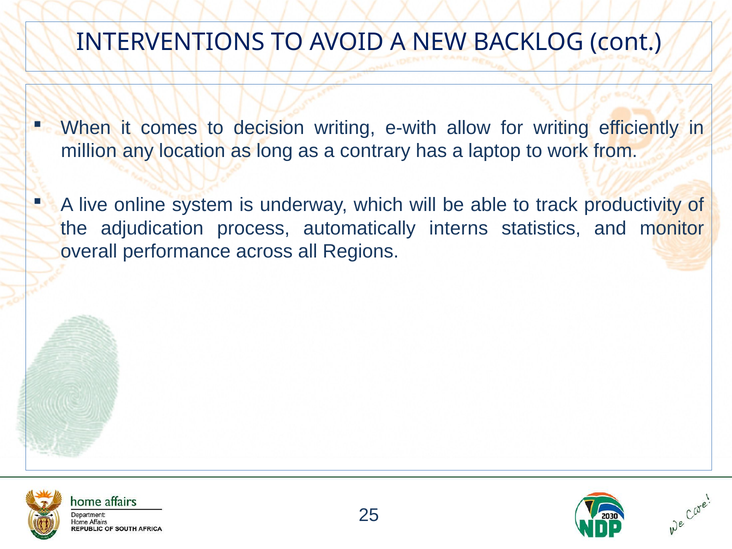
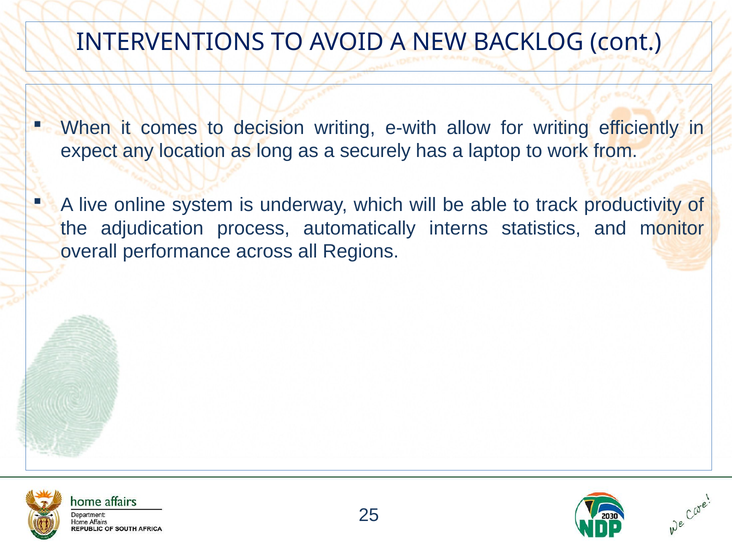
million: million -> expect (89, 151)
contrary: contrary -> securely (375, 151)
